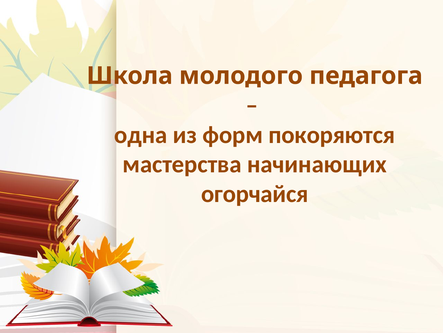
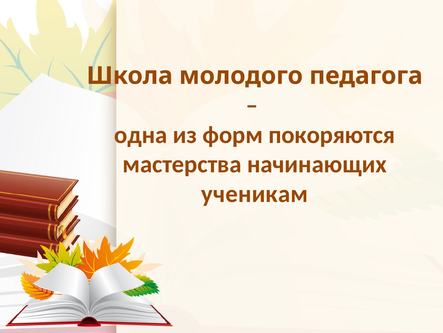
огорчайся: огорчайся -> ученикам (255, 194)
